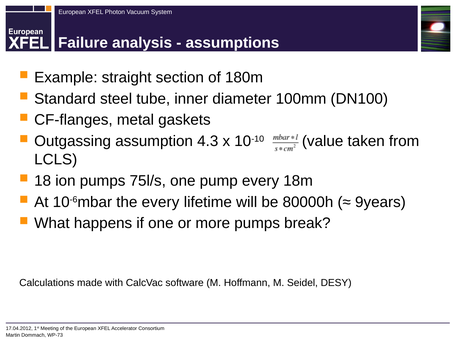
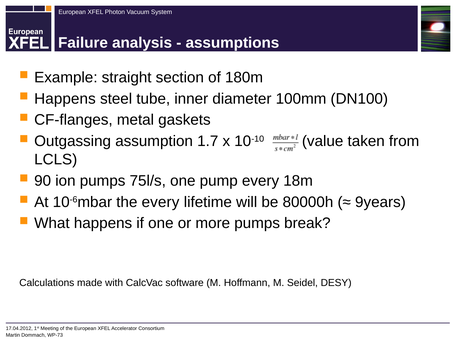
Standard: Standard -> Happens (65, 99)
4.3: 4.3 -> 1.7 (208, 141)
18: 18 -> 90 (43, 181)
